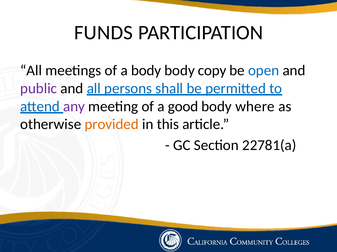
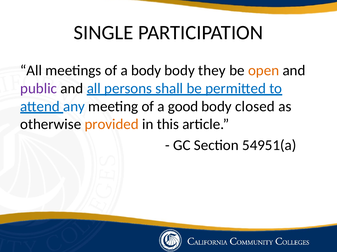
FUNDS: FUNDS -> SINGLE (104, 33)
copy: copy -> they (212, 71)
open colour: blue -> orange (264, 71)
any colour: purple -> blue (74, 107)
where: where -> closed (255, 107)
22781(a: 22781(a -> 54951(a (269, 146)
